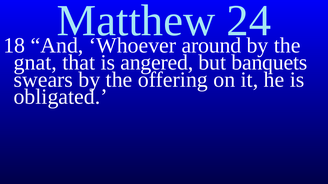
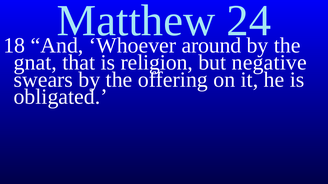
angered: angered -> religion (157, 63)
banquets: banquets -> negative (269, 63)
